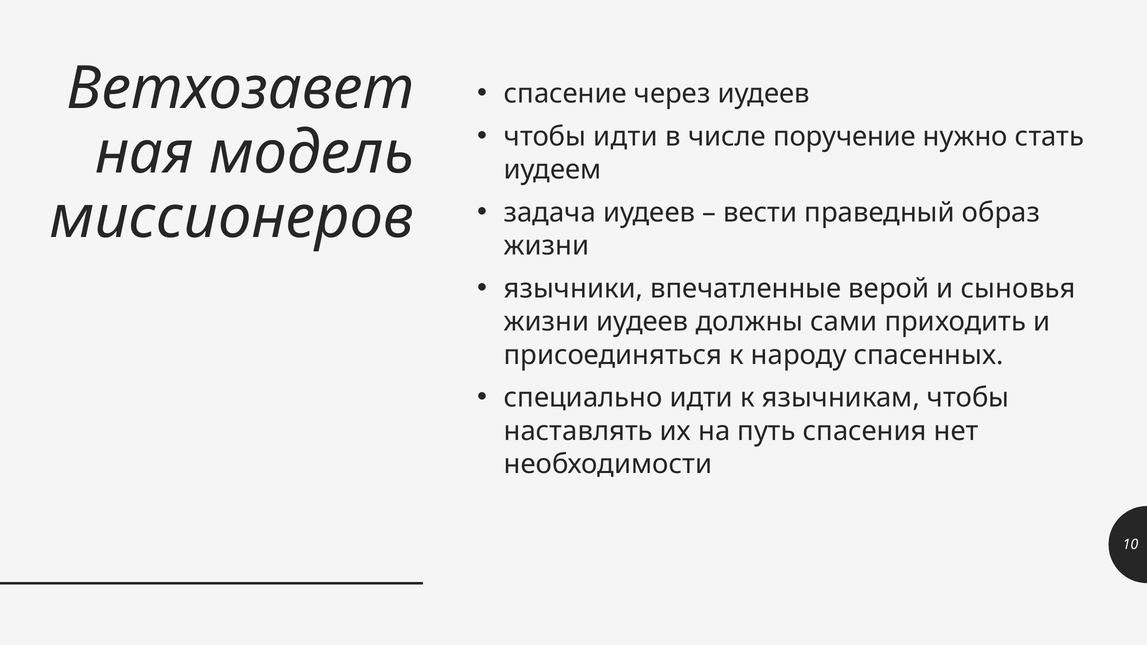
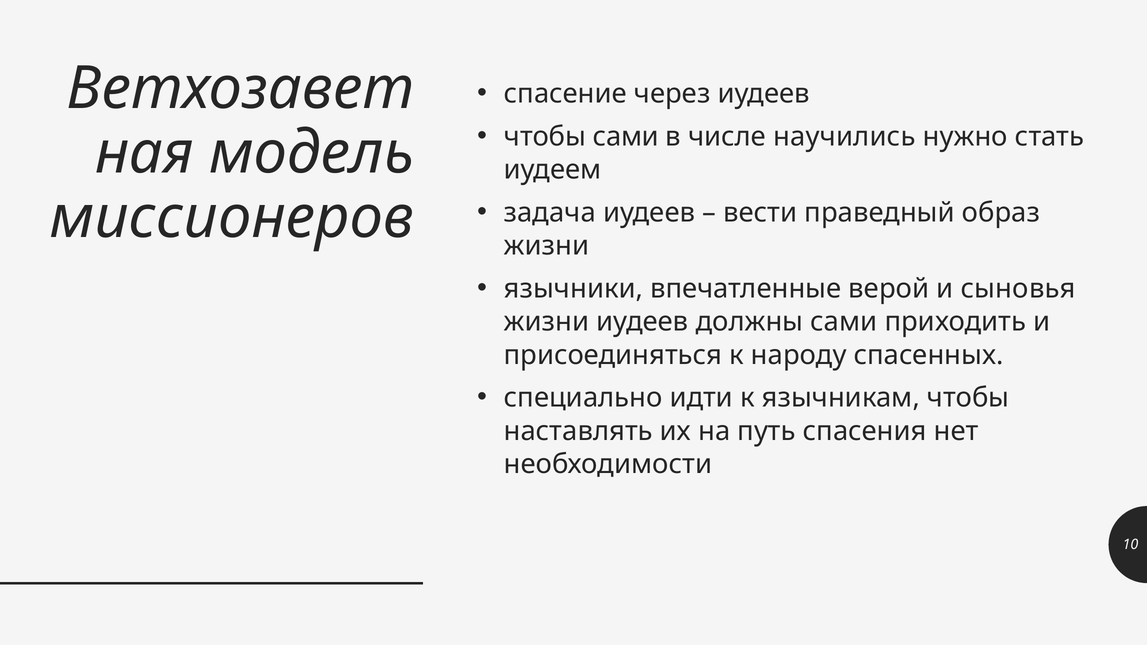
чтобы идти: идти -> сами (626, 137)
поручение: поручение -> научились (844, 137)
